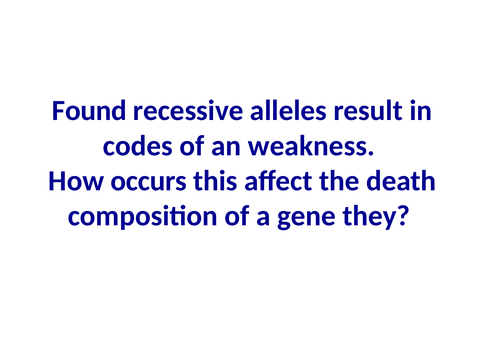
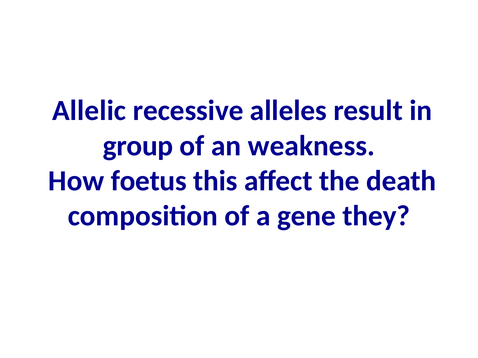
Found: Found -> Allelic (89, 111)
codes: codes -> group (138, 146)
occurs: occurs -> foetus (149, 181)
